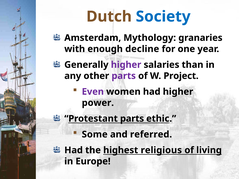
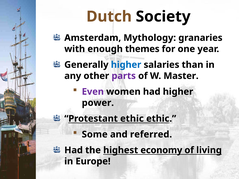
Society colour: blue -> black (163, 17)
decline: decline -> themes (142, 49)
higher colour: purple -> blue (126, 65)
Project: Project -> Master (181, 76)
Protestant parts: parts -> ethic (132, 119)
religious: religious -> economy (161, 150)
